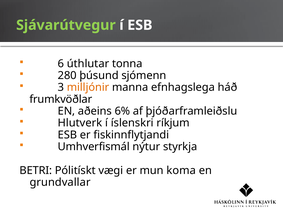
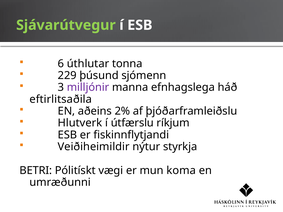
280: 280 -> 229 (67, 76)
milljónir colour: orange -> purple (88, 87)
frumkvöðlar: frumkvöðlar -> eftirlitsaðila (61, 99)
6%: 6% -> 2% (122, 111)
íslenskri: íslenskri -> útfærslu (132, 123)
Umhverfismál: Umhverfismál -> Veiðiheimildir (94, 147)
grundvallar: grundvallar -> umræðunni (60, 183)
